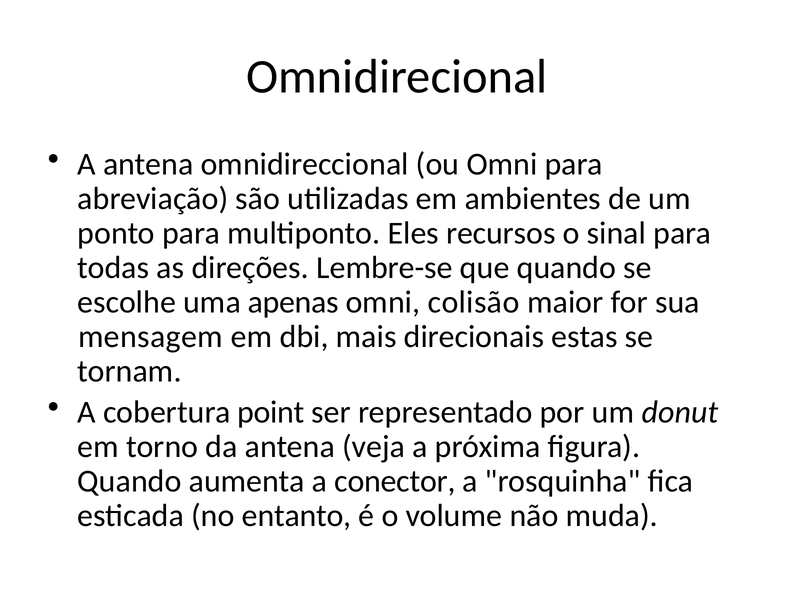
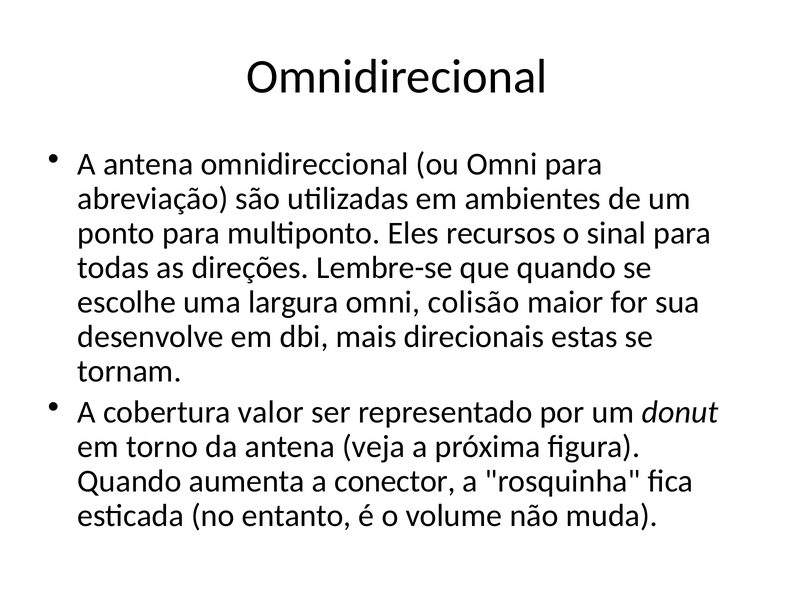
apenas: apenas -> largura (293, 303)
mensagem: mensagem -> desenvolve (151, 337)
point: point -> valor (271, 412)
